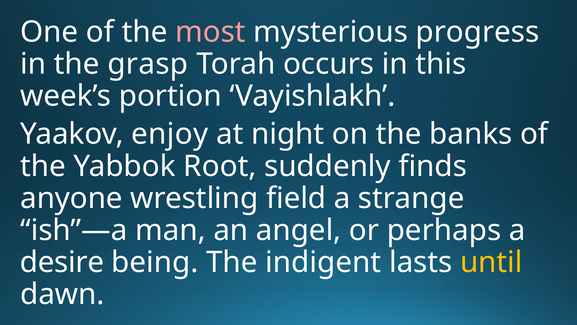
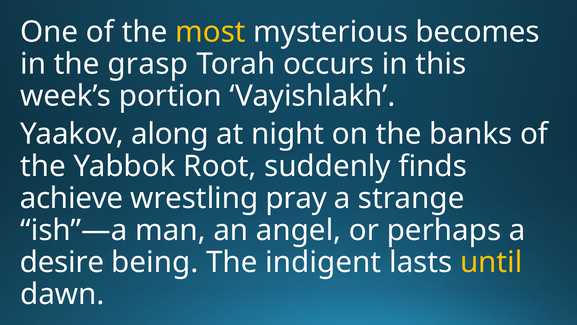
most colour: pink -> yellow (210, 32)
progress: progress -> becomes (478, 32)
enjoy: enjoy -> along (170, 134)
anyone: anyone -> achieve (71, 198)
field: field -> pray (296, 198)
